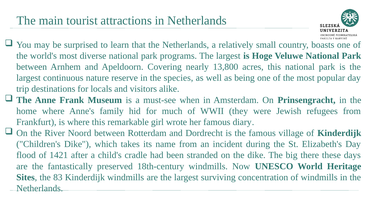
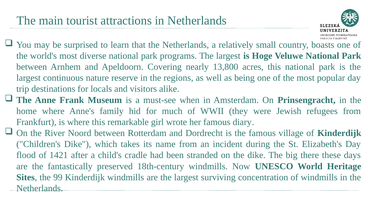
species: species -> regions (178, 78)
83: 83 -> 99 (58, 177)
